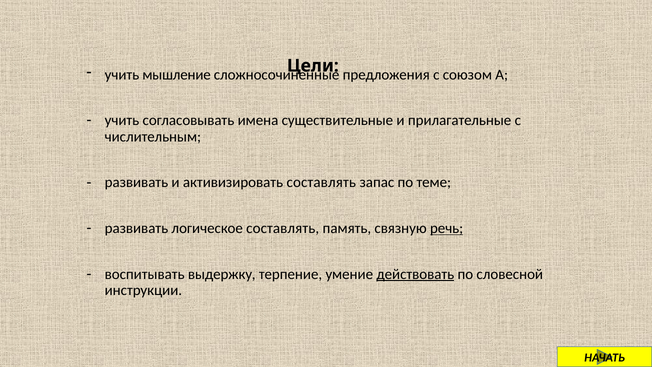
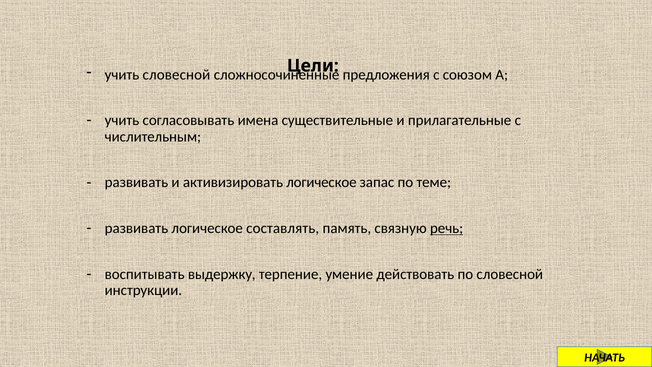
учить мышление: мышление -> словесной (176, 75)
активизировать составлять: составлять -> логическое (321, 182)
действовать underline: present -> none (415, 274)
